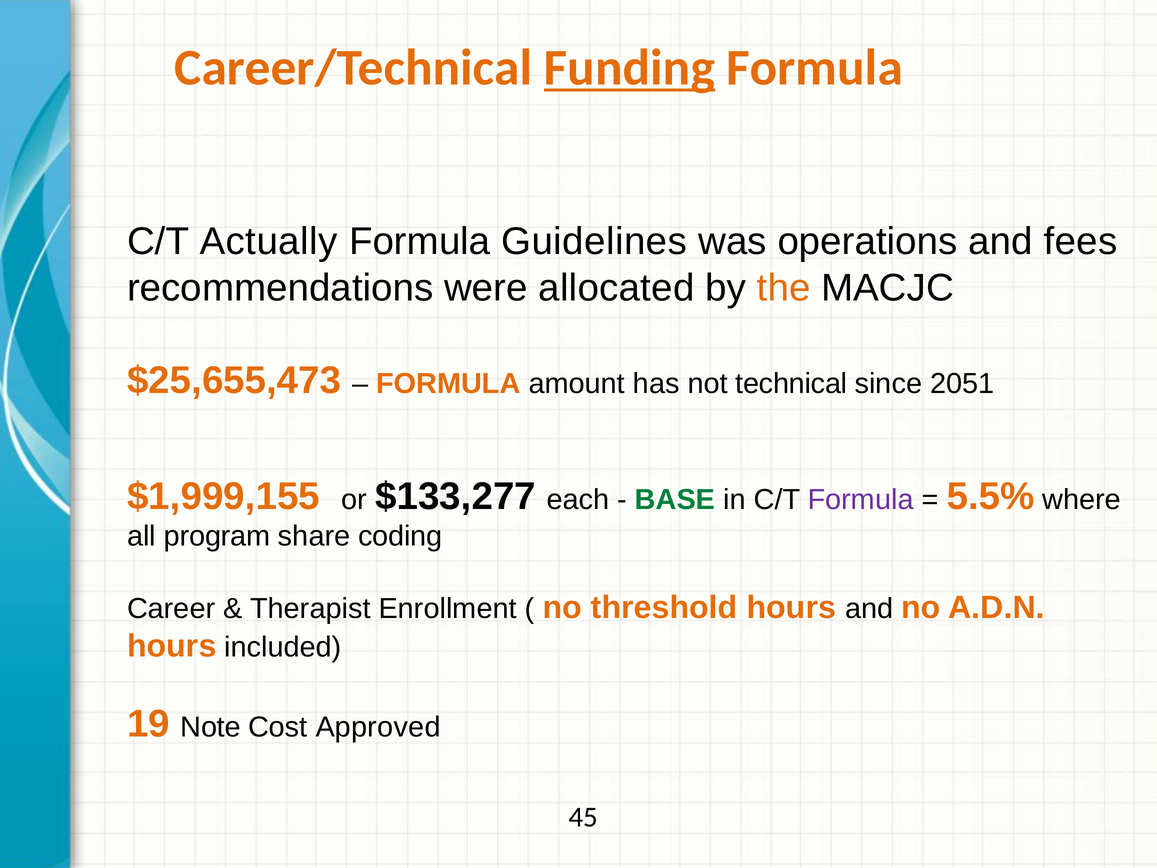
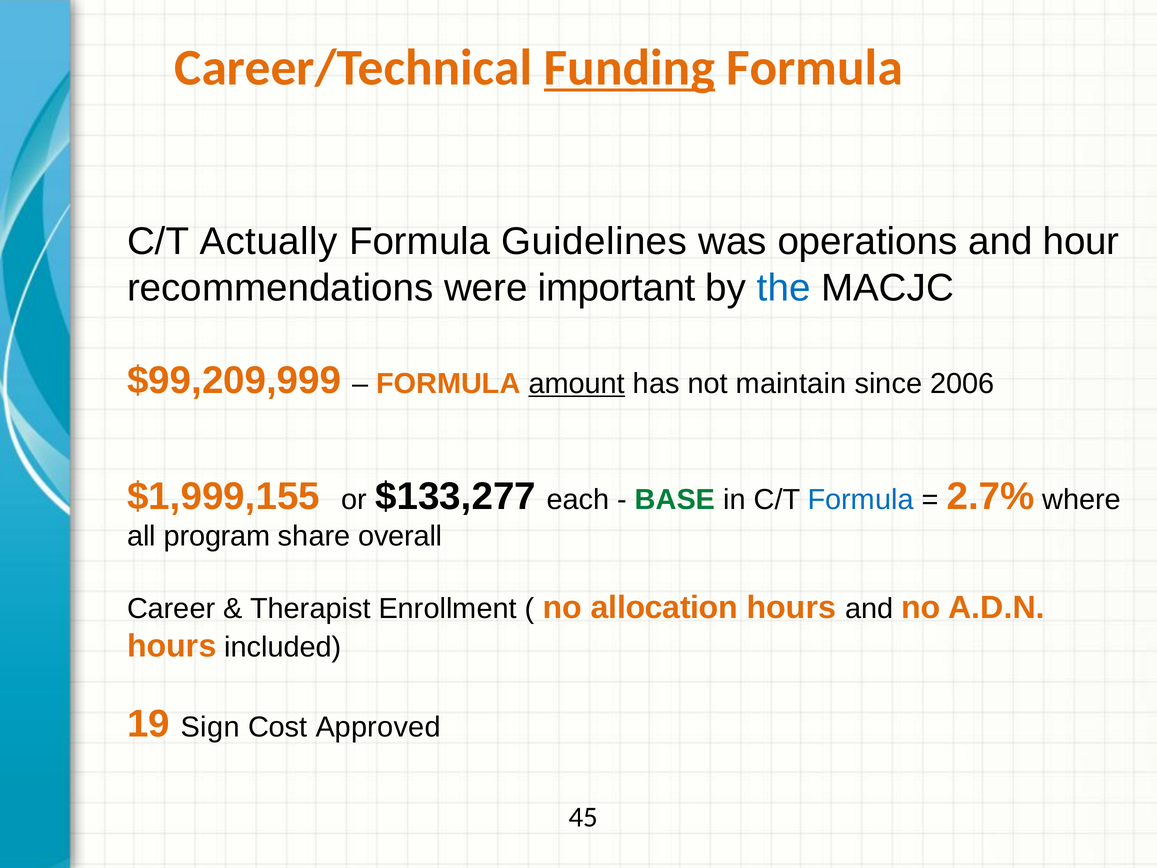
fees: fees -> hour (1081, 242)
allocated: allocated -> important (617, 288)
the colour: orange -> blue (784, 288)
$25,655,473: $25,655,473 -> $99,209,999 (234, 381)
amount underline: none -> present (577, 384)
technical: technical -> maintain (791, 384)
2051: 2051 -> 2006 (962, 384)
Formula colour: purple -> blue (861, 499)
5.5%: 5.5% -> 2.7% (991, 496)
coding: coding -> overall (400, 536)
threshold: threshold -> allocation (664, 608)
Note: Note -> Sign (210, 727)
